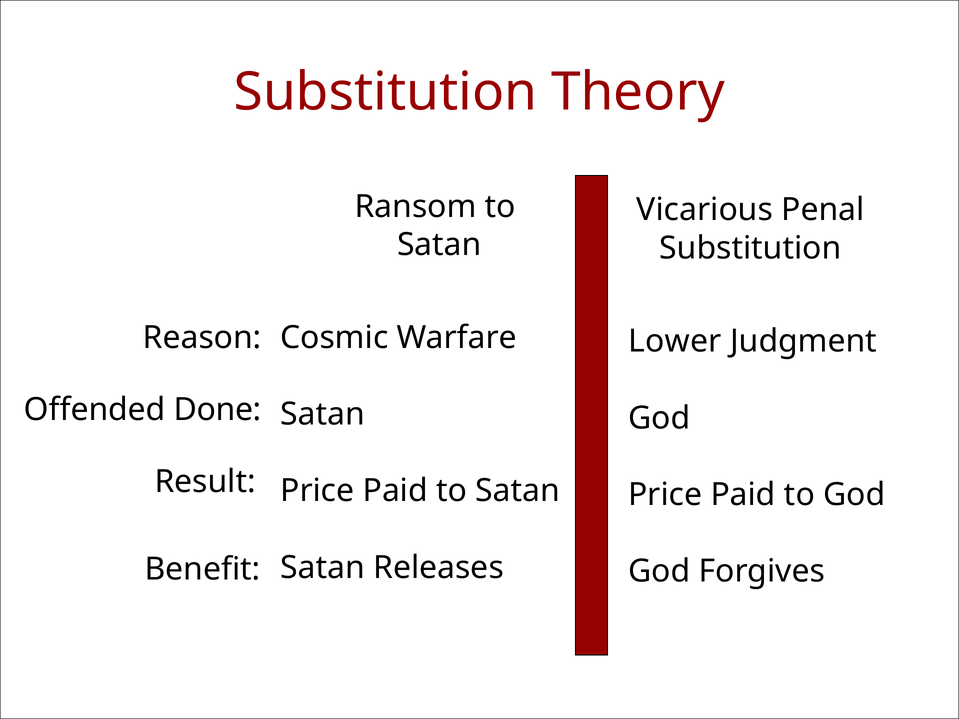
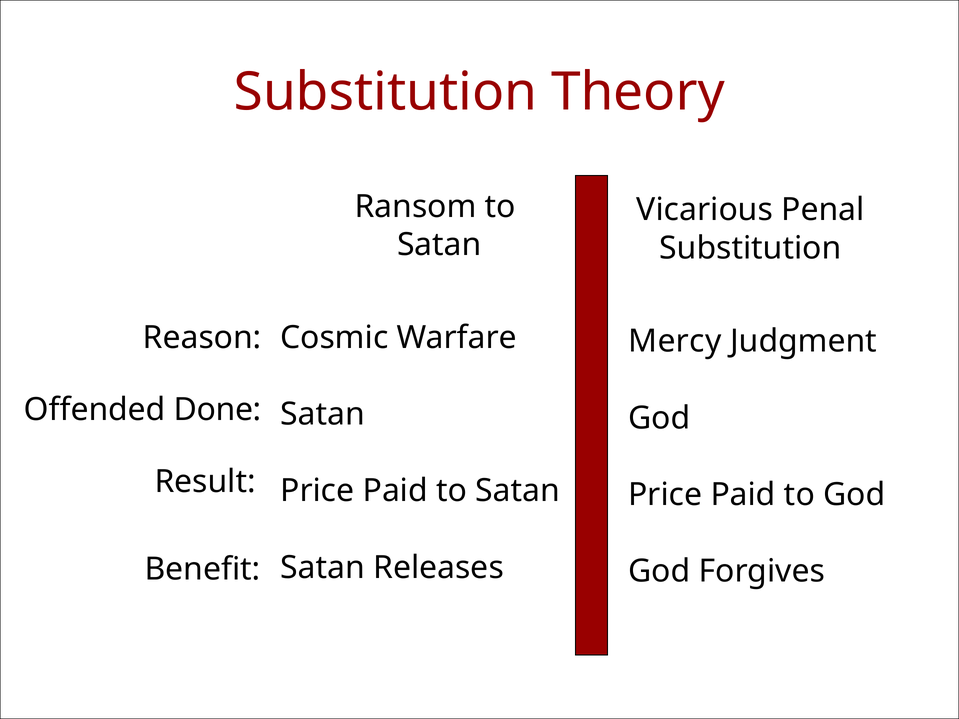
Lower: Lower -> Mercy (675, 341)
